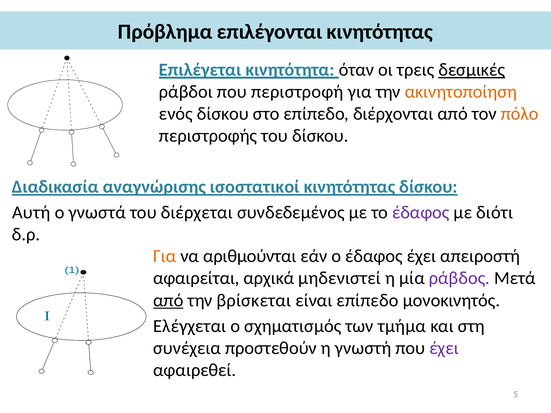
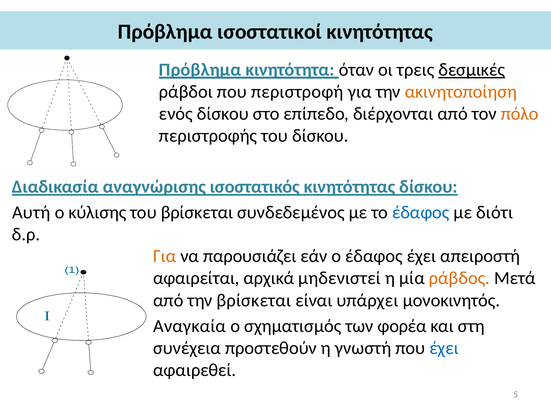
επιλέγονται: επιλέγονται -> ισοστατικοί (269, 32)
Επιλέγεται: Επιλέγεται -> Πρόβλημα (200, 70)
ισοστατικοί: ισοστατικοί -> ισοστατικός (255, 187)
γνωστά: γνωστά -> κύλισης (97, 213)
του διέρχεται: διέρχεται -> βρίσκεται (197, 213)
έδαφος colour: purple -> blue (421, 213)
αριθμούνται: αριθμούνται -> παρουσιάζει (250, 256)
ράβδος colour: purple -> orange (459, 278)
από underline: present -> none (168, 300)
είναι επίπεδο: επίπεδο -> υπάρχει (368, 300)
Ελέγχεται: Ελέγχεται -> Αναγκαία (190, 326)
τμήμα: τμήμα -> φορέα (402, 326)
έχει colour: purple -> blue (444, 348)
